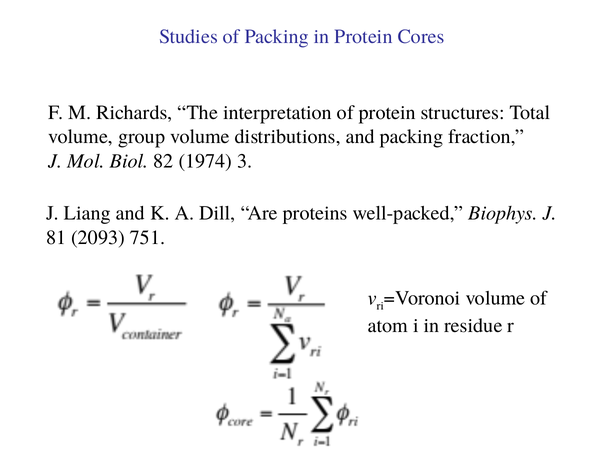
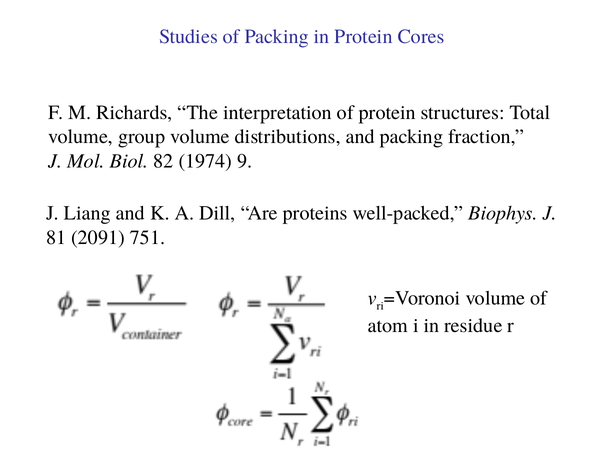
3: 3 -> 9 (245, 161)
2093: 2093 -> 2091 (98, 237)
